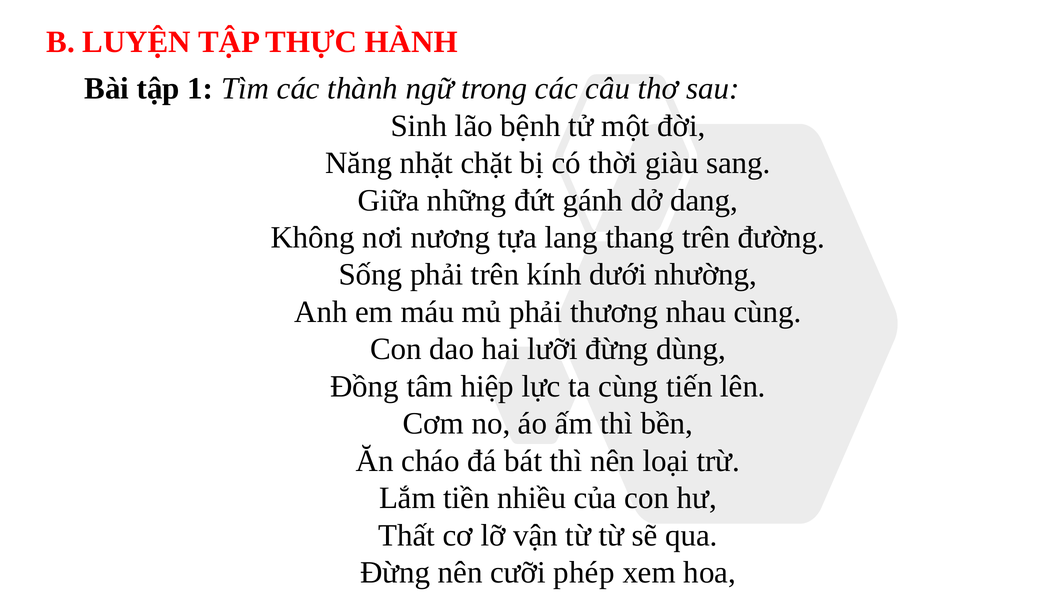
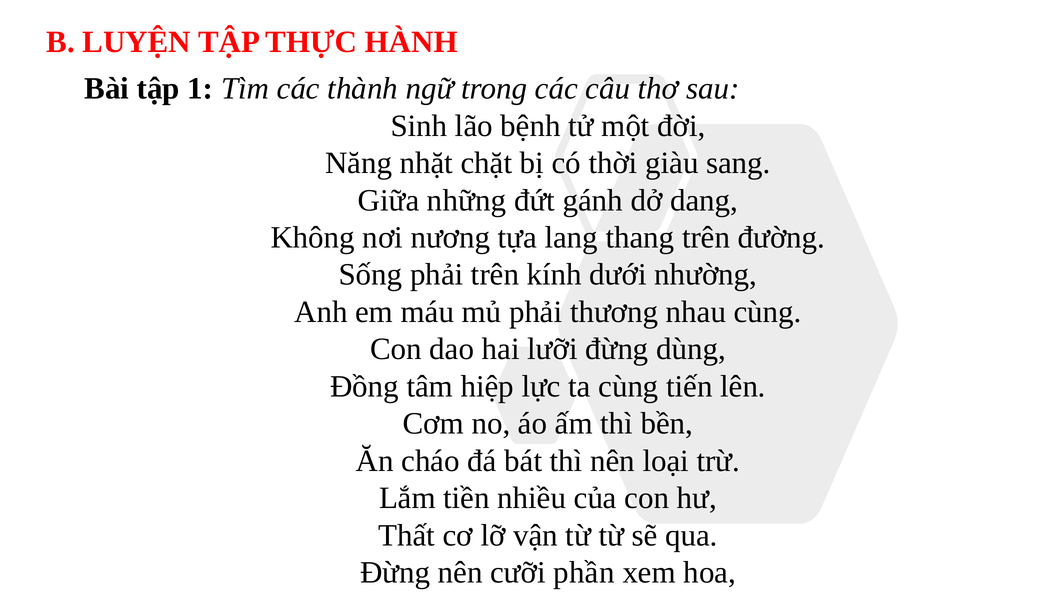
phép: phép -> phần (584, 573)
